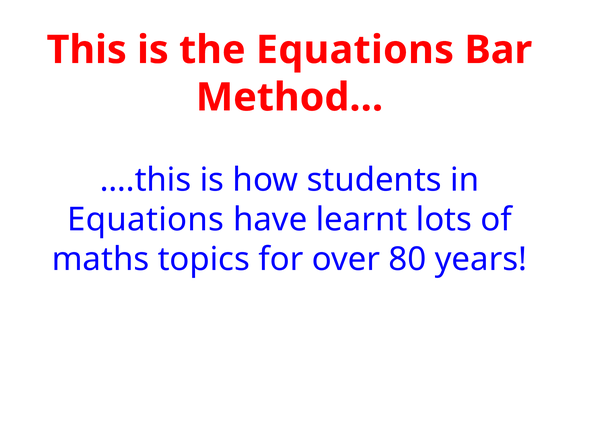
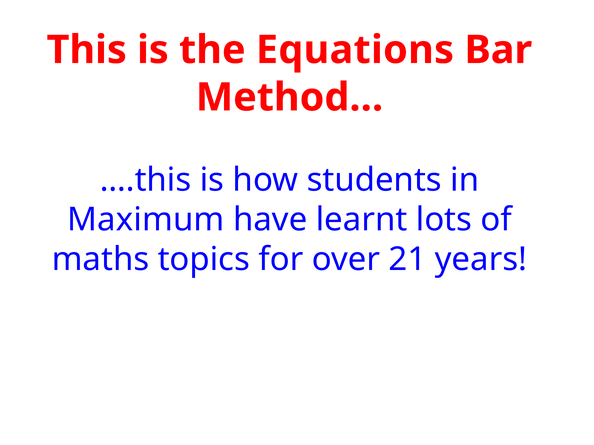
Equations: Equations -> Maximum (146, 220)
80: 80 -> 21 (407, 259)
